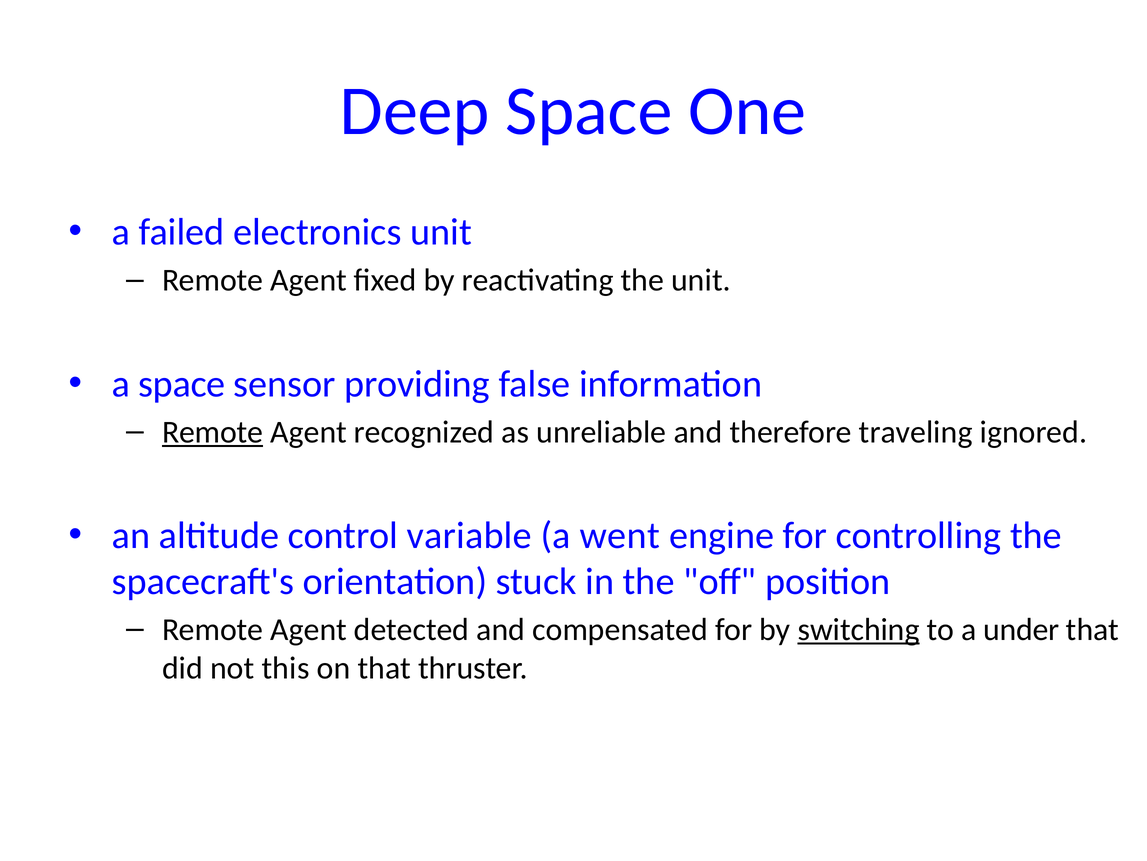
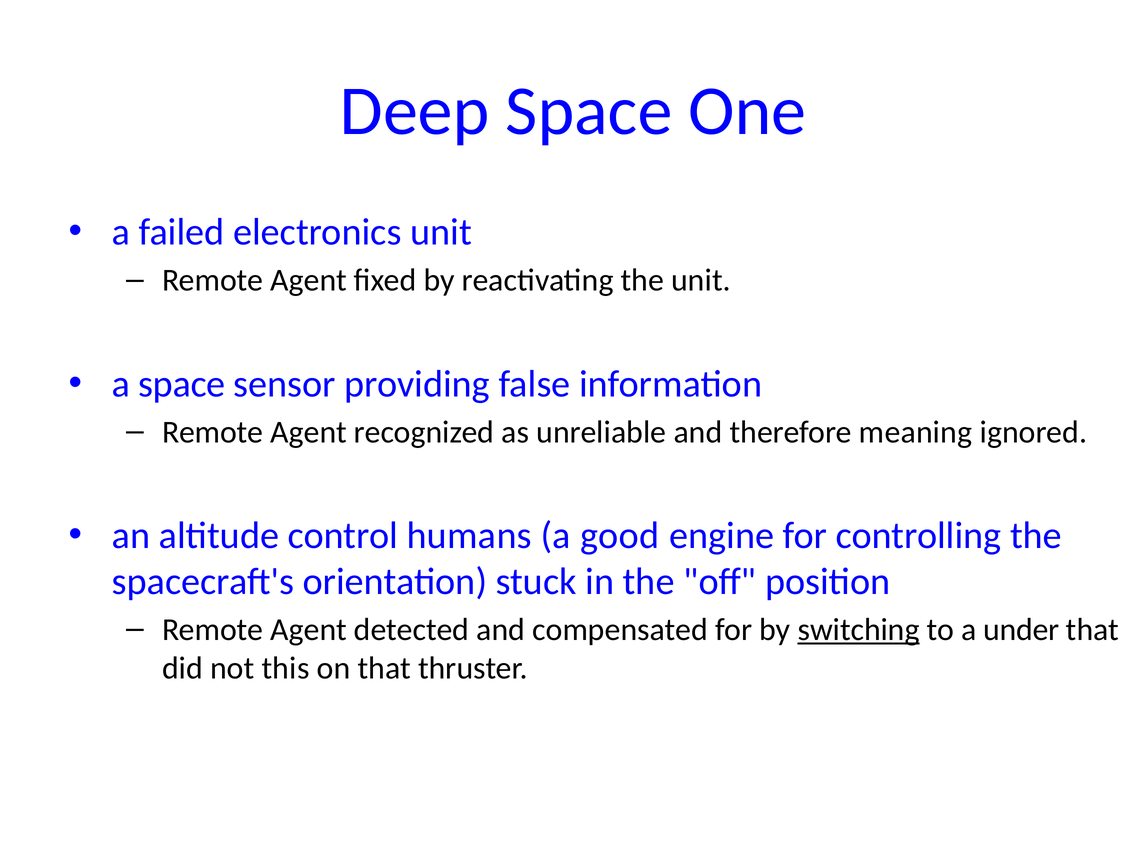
Remote underline: present -> none (213, 432)
traveling: traveling -> meaning (916, 432)
variable: variable -> humans (469, 535)
went: went -> good (620, 535)
